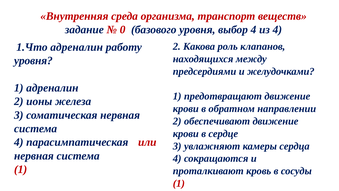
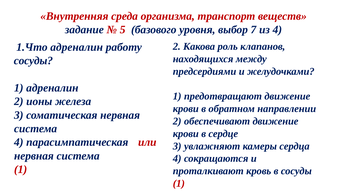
0: 0 -> 5 (123, 30)
выбор 4: 4 -> 7 (254, 30)
уровня: уровня -> сосуды (33, 61)
